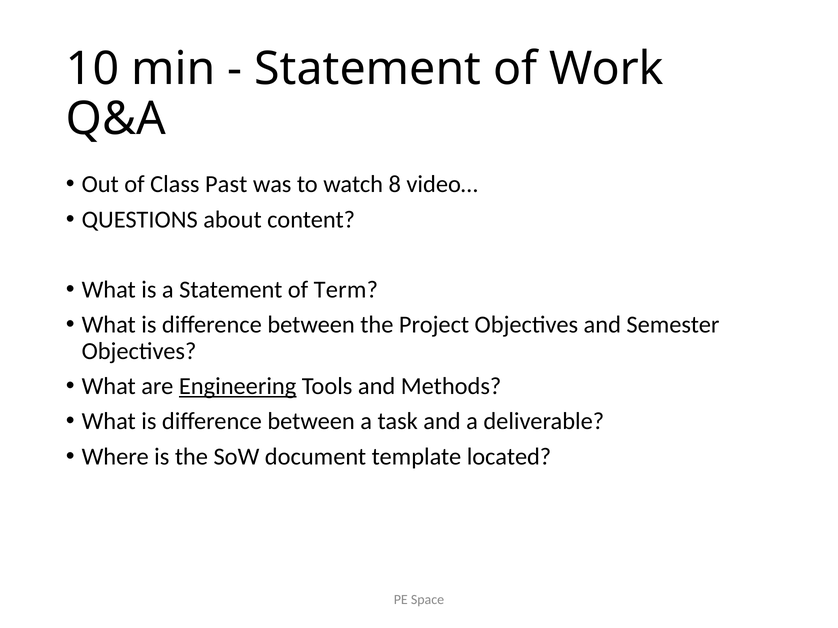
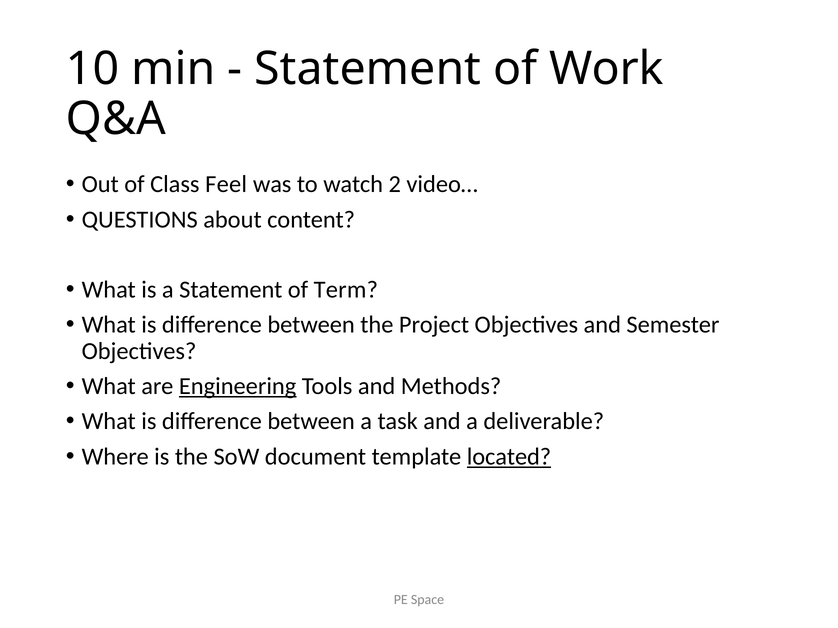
Past: Past -> Feel (226, 185)
8: 8 -> 2 (395, 185)
located underline: none -> present (509, 457)
